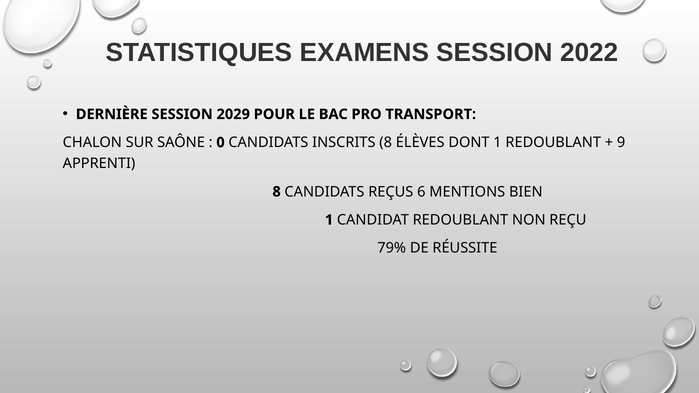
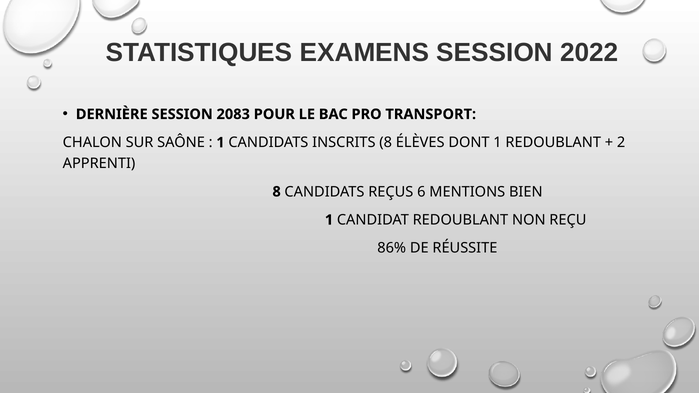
2029: 2029 -> 2083 (233, 114)
0: 0 -> 1 (221, 143)
9: 9 -> 2 (621, 143)
79%: 79% -> 86% (392, 248)
